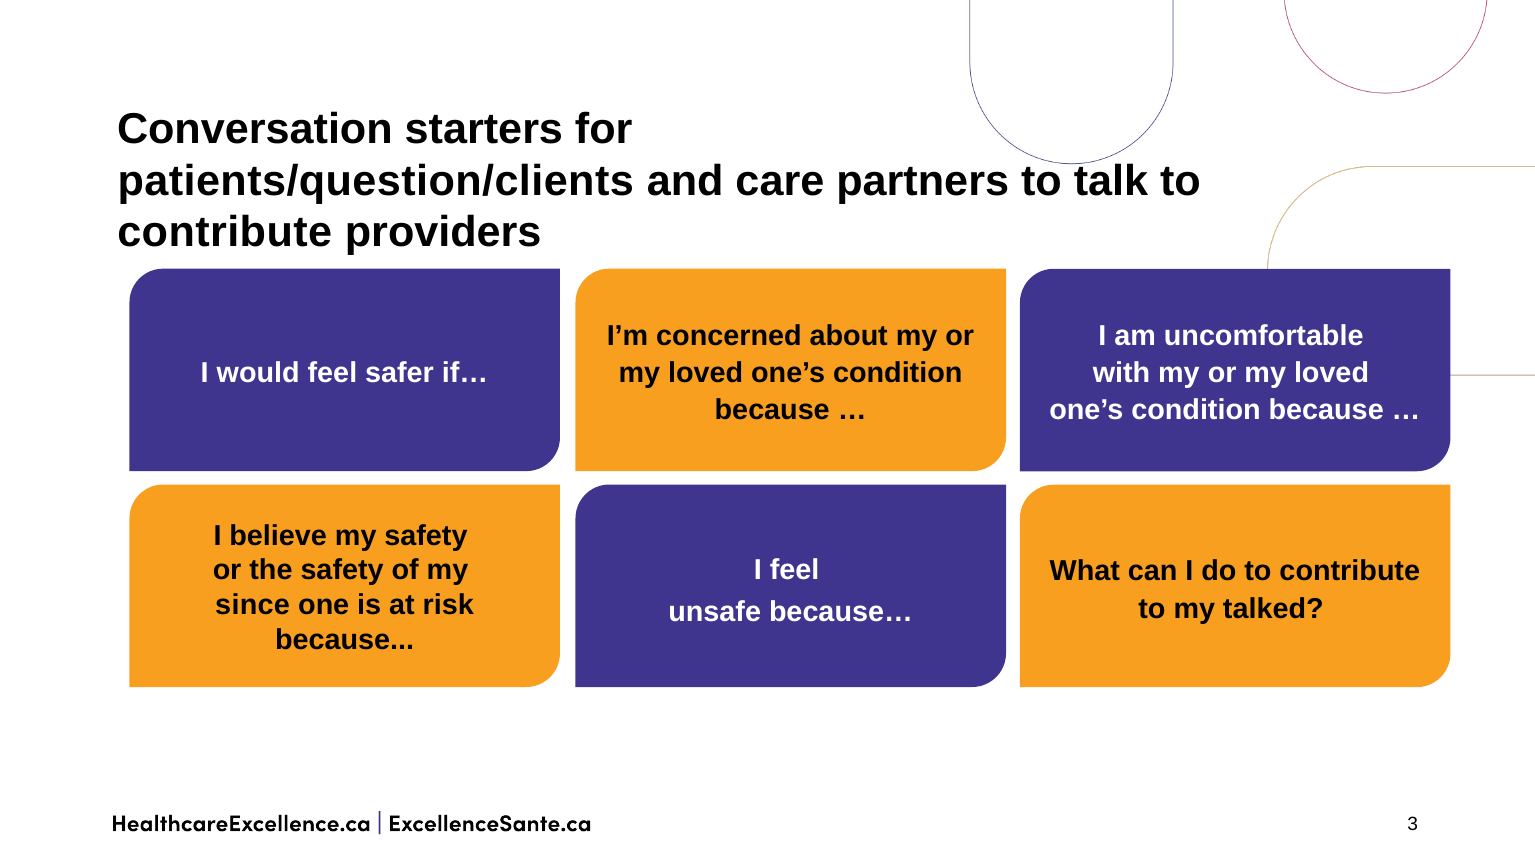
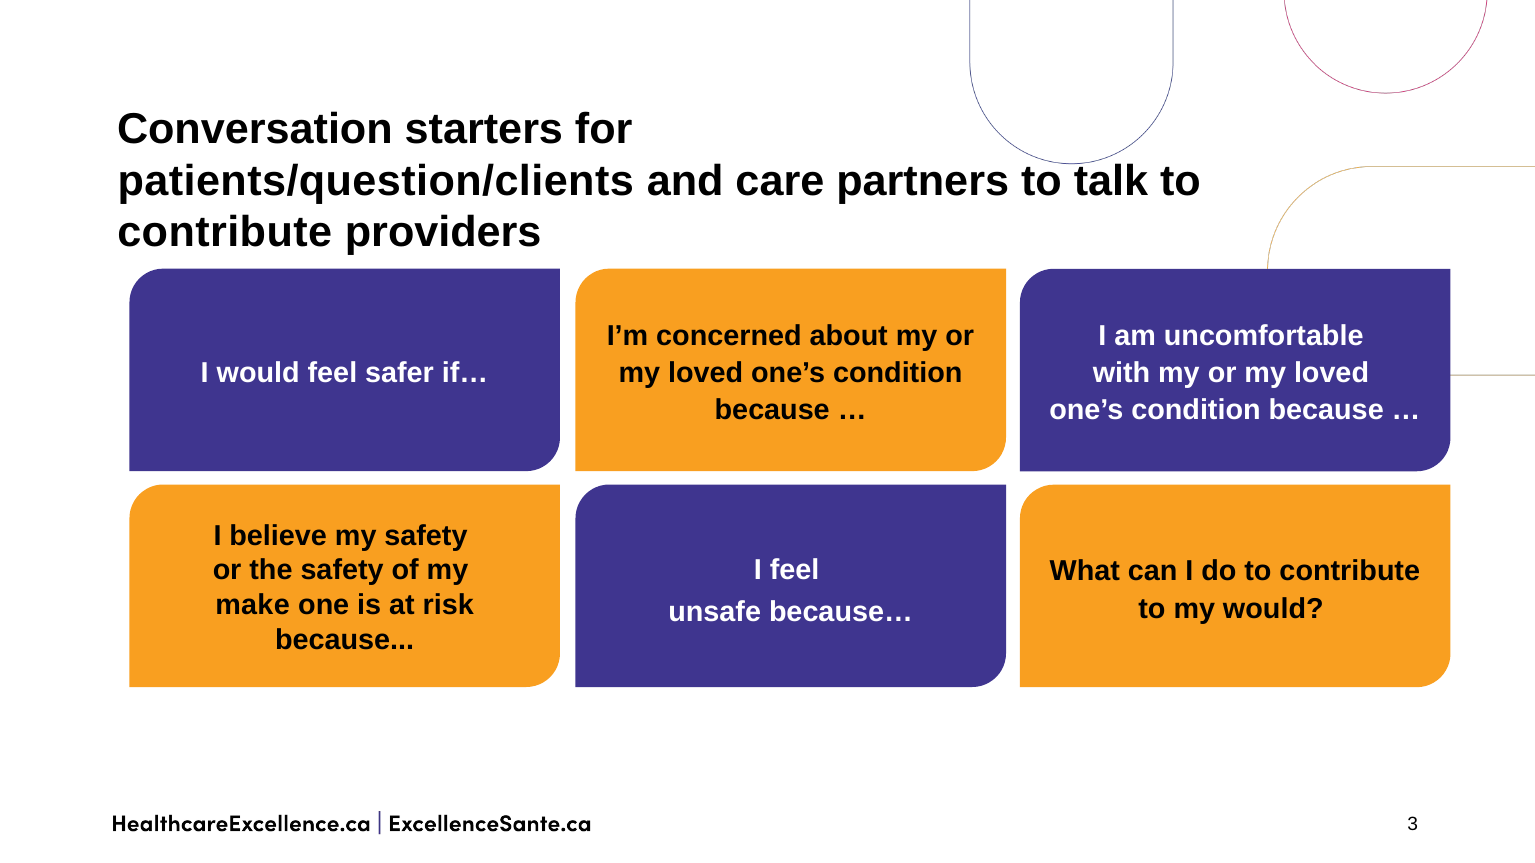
since: since -> make (253, 605)
my talked: talked -> would (1273, 609)
